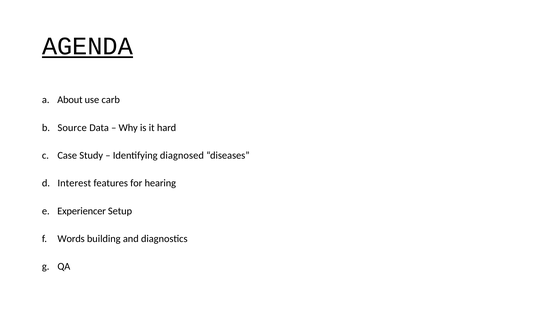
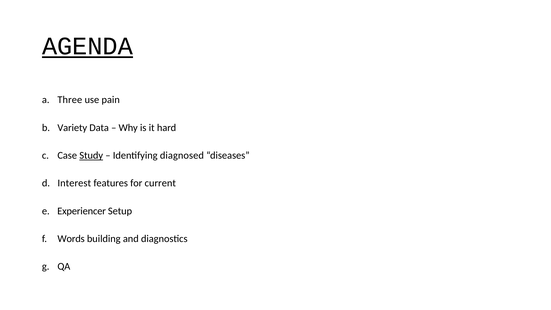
About: About -> Three (70, 100)
carb: carb -> pain (111, 100)
Source: Source -> Variety (72, 128)
Study underline: none -> present (91, 155)
hearing: hearing -> current (160, 183)
